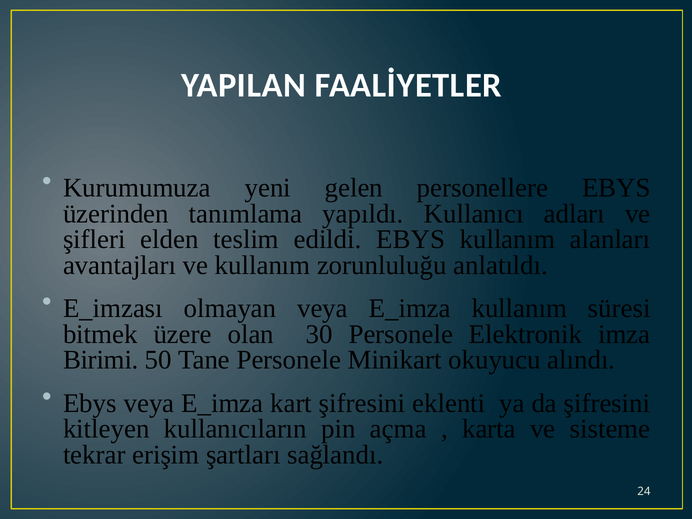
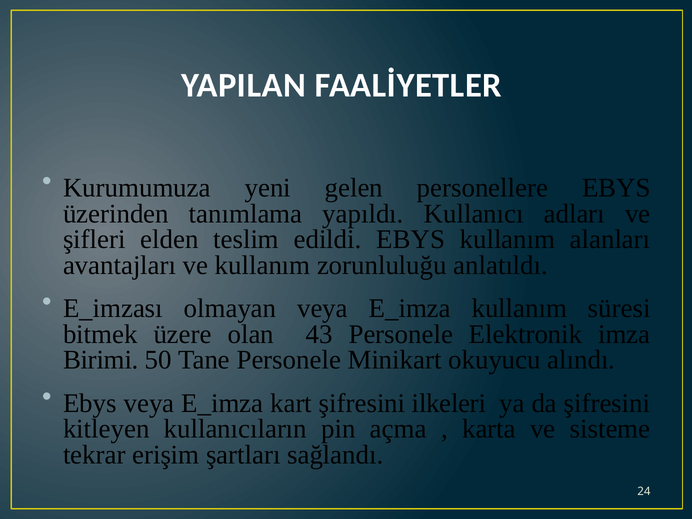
30: 30 -> 43 (319, 334)
eklenti: eklenti -> ilkeleri (449, 403)
